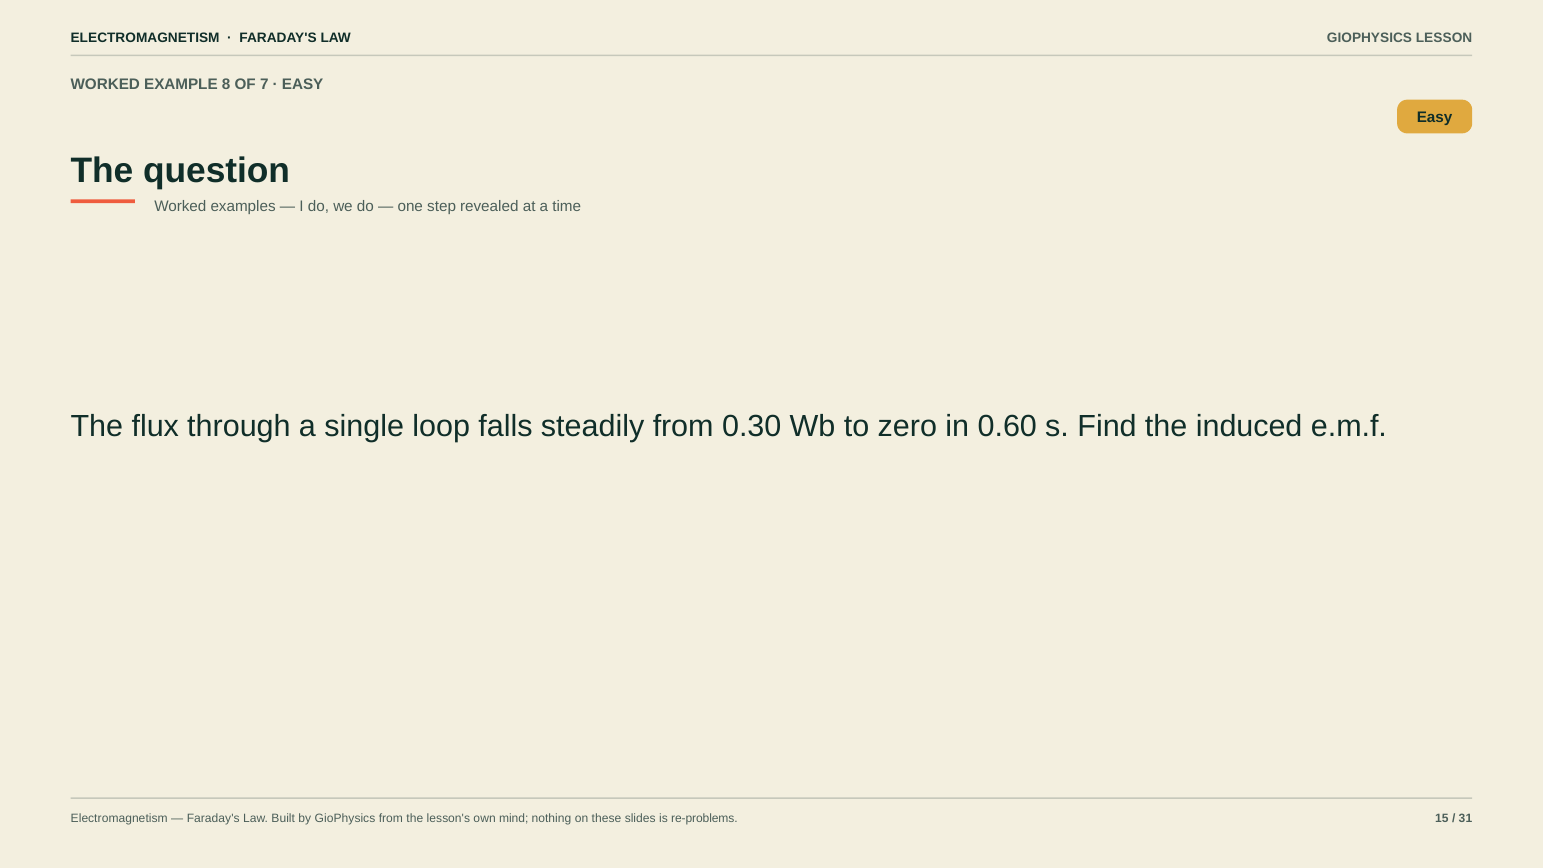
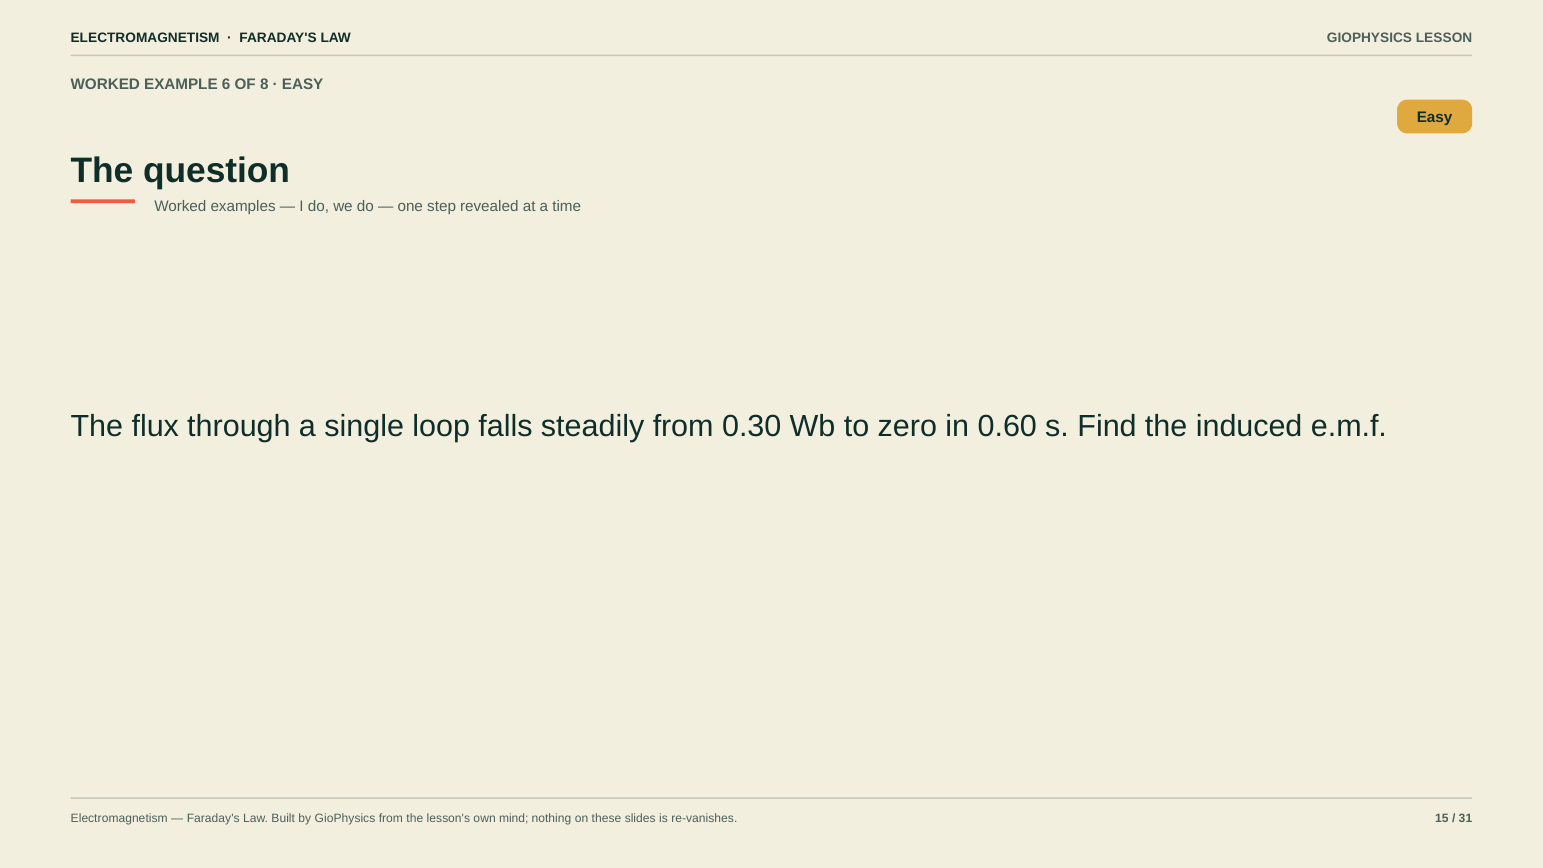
8: 8 -> 6 (226, 84)
7: 7 -> 8 (264, 84)
re-problems: re-problems -> re-vanishes (704, 818)
